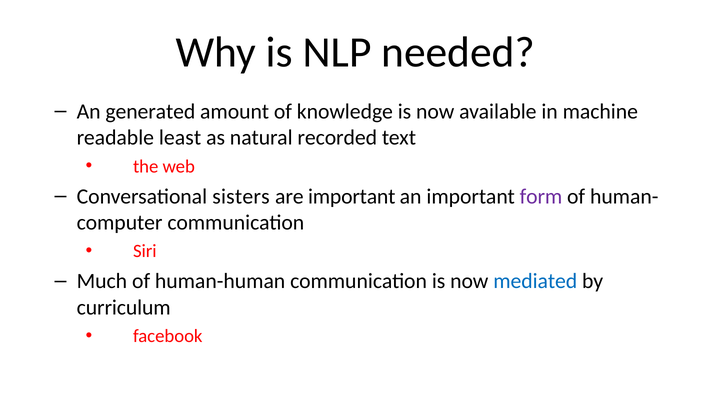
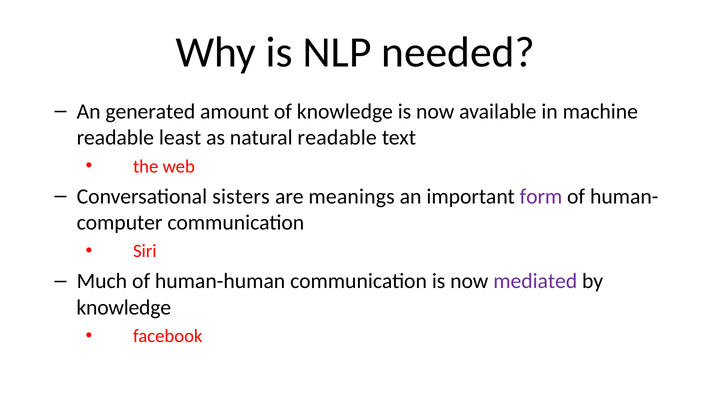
natural recorded: recorded -> readable (337, 137)
are important: important -> meanings (352, 196)
mediated colour: blue -> purple (535, 281)
curriculum: curriculum -> knowledge (124, 307)
